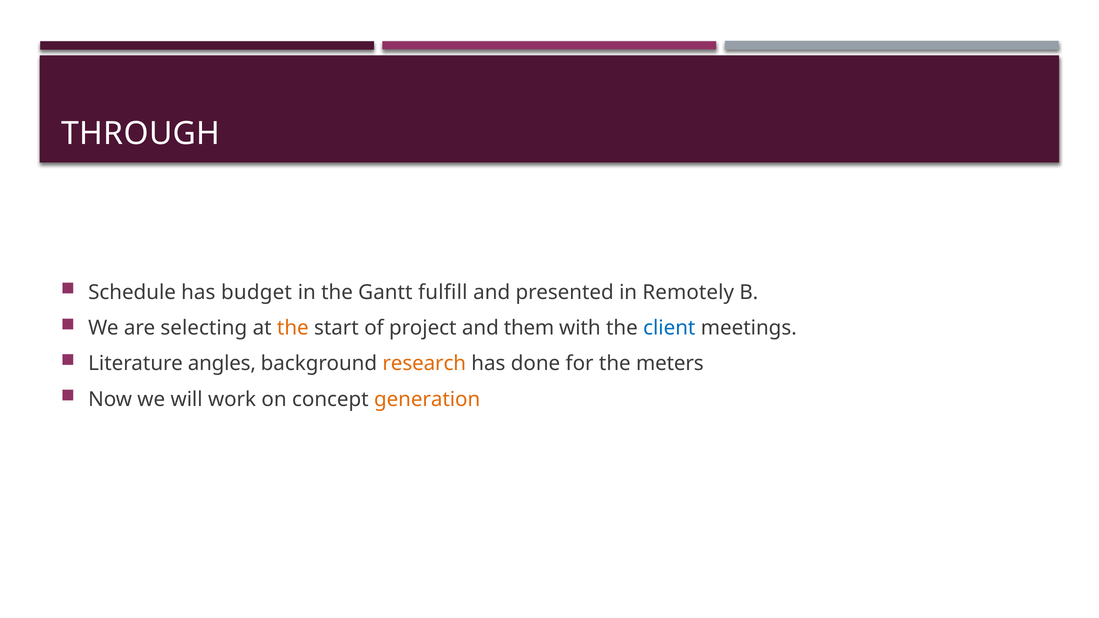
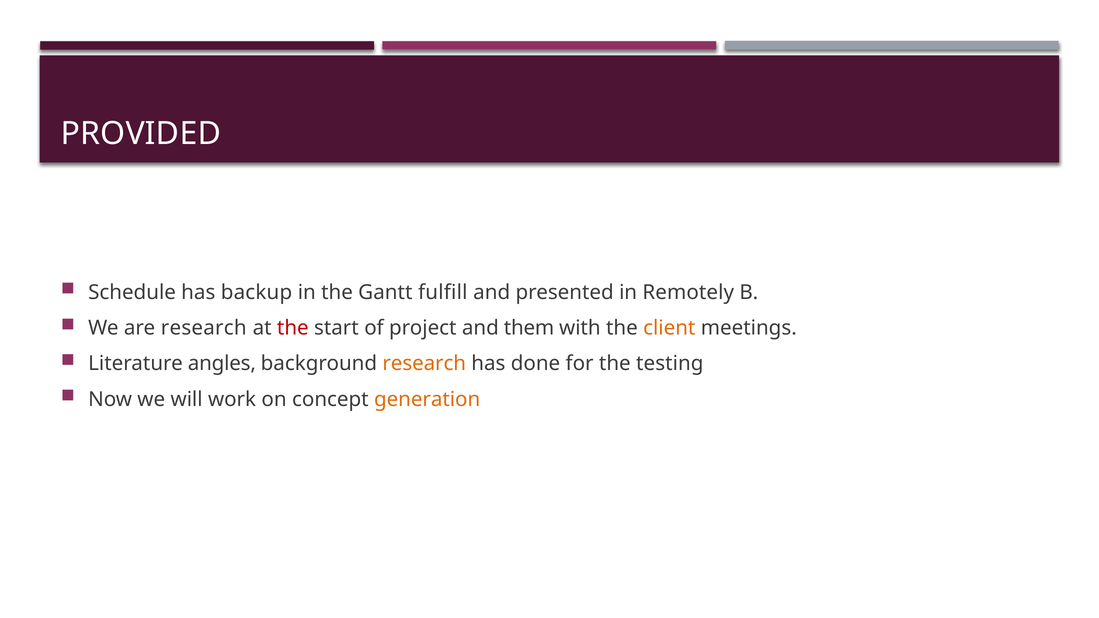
THROUGH: THROUGH -> PROVIDED (141, 133)
budget: budget -> backup (256, 292)
are selecting: selecting -> research (204, 328)
the colour: orange -> red (293, 328)
client colour: blue -> orange (669, 328)
meters: meters -> testing (670, 364)
